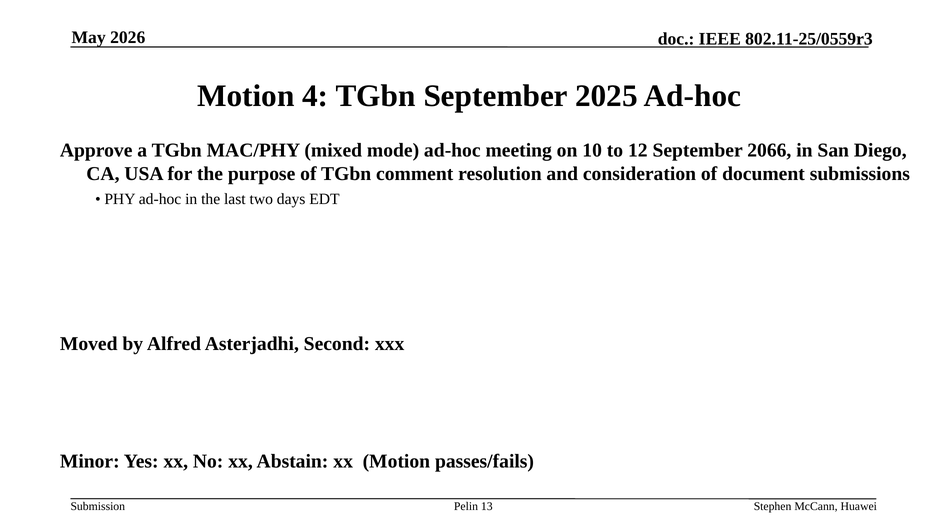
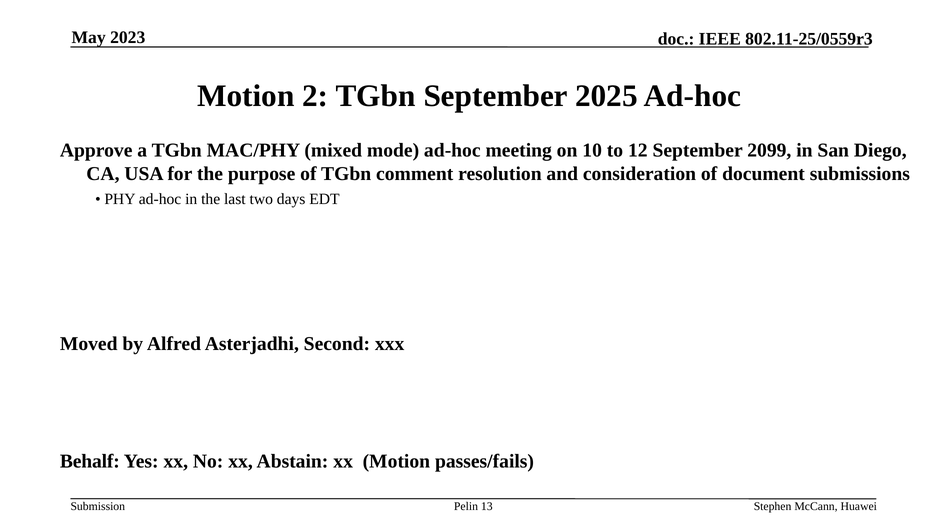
2026: 2026 -> 2023 (128, 37)
4: 4 -> 2 (315, 96)
2066: 2066 -> 2099 (769, 150)
Minor: Minor -> Behalf (90, 462)
